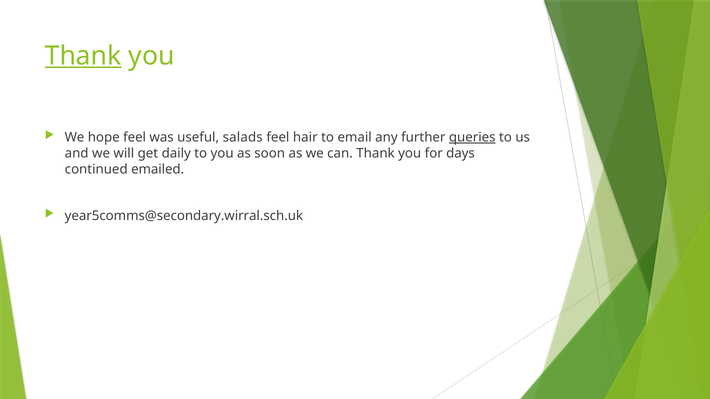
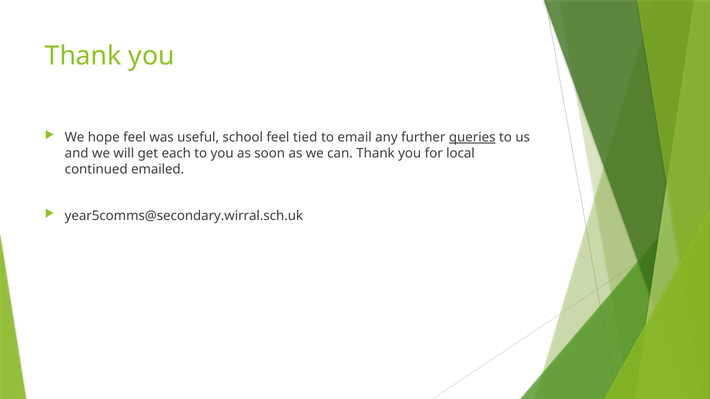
Thank underline: present -> none (83, 56)
salads: salads -> school (243, 137)
hair: hair -> tied (305, 137)
daily: daily -> each (176, 153)
days: days -> local (461, 153)
